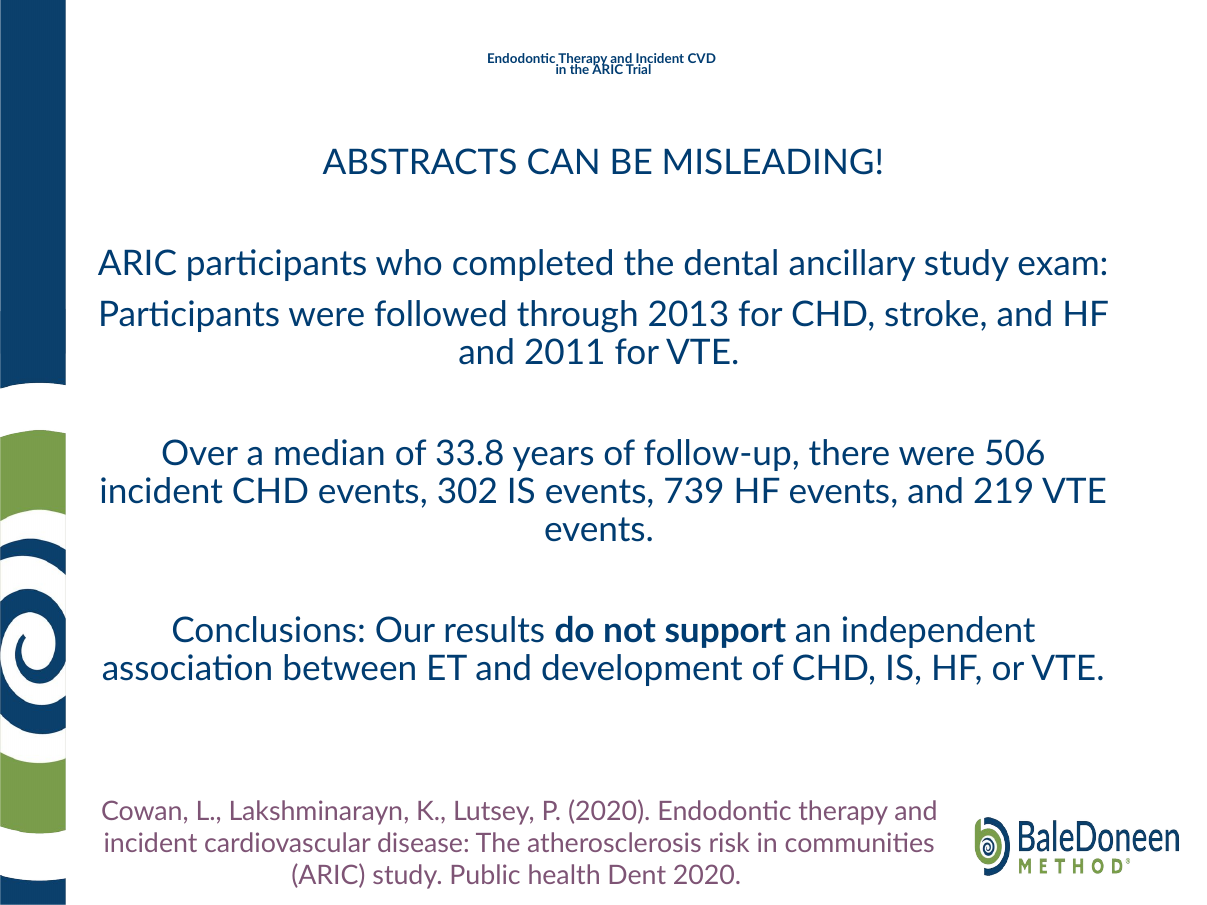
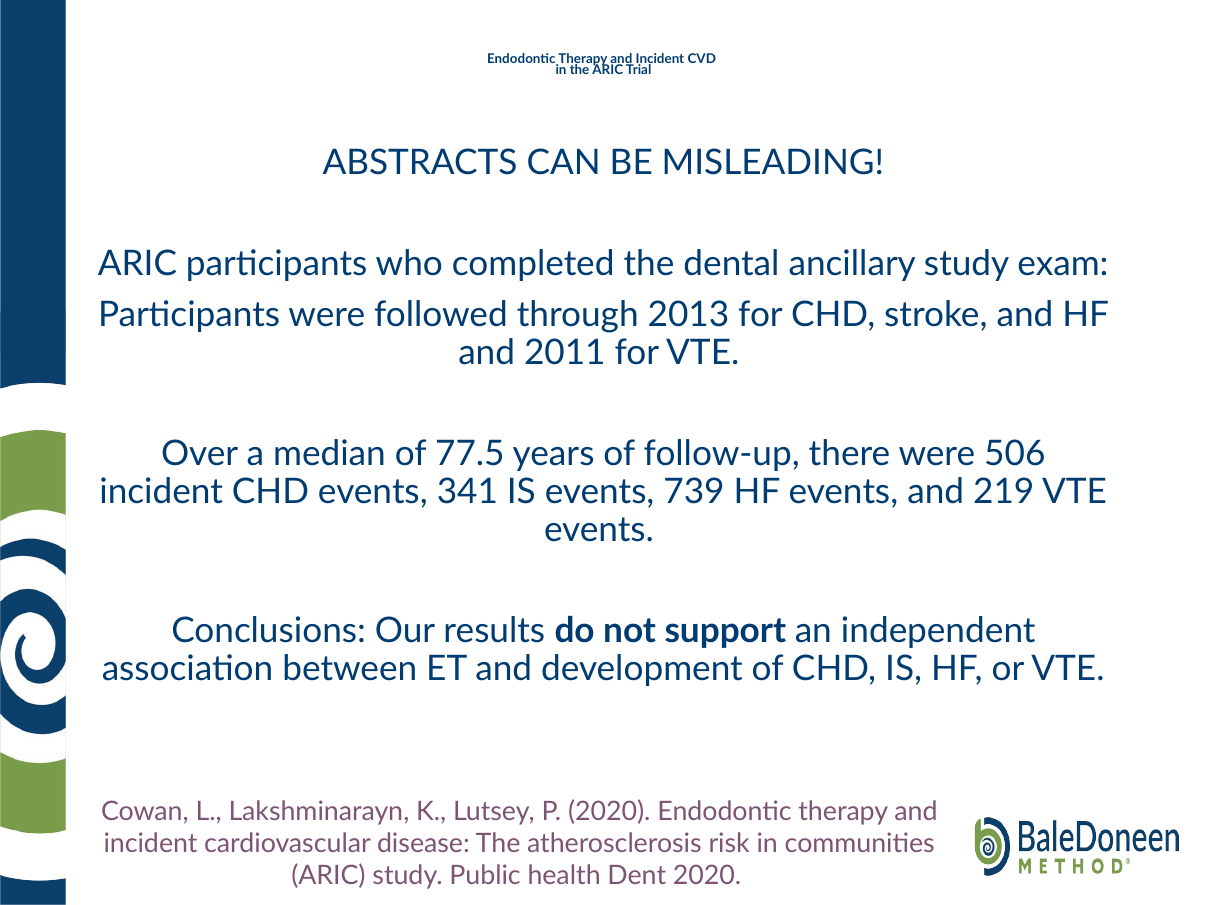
33.8: 33.8 -> 77.5 (470, 454)
302: 302 -> 341 (467, 492)
